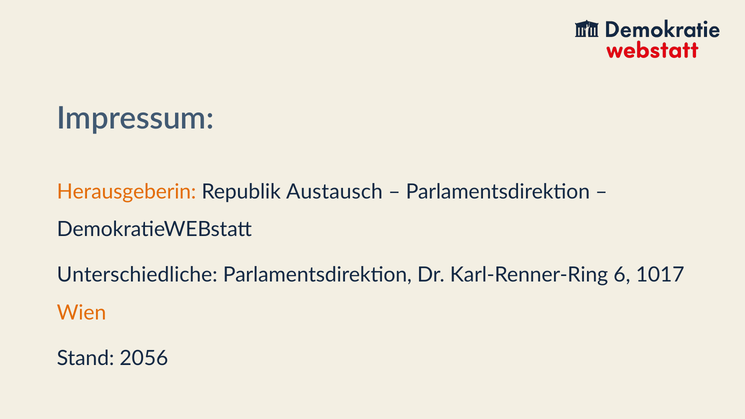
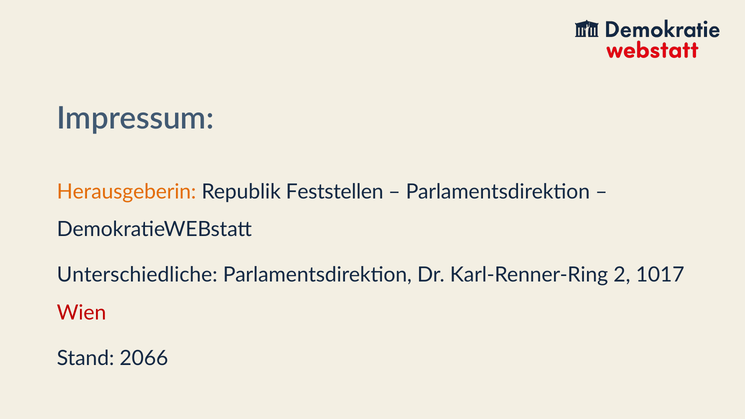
Austausch: Austausch -> Feststellen (335, 192)
6: 6 -> 2 (622, 275)
Wien colour: orange -> red (82, 313)
2056: 2056 -> 2066 (144, 358)
